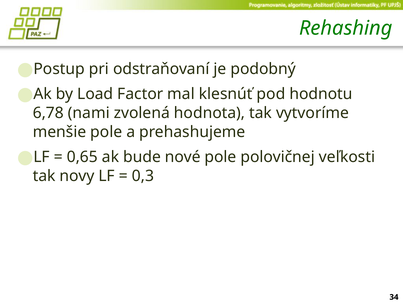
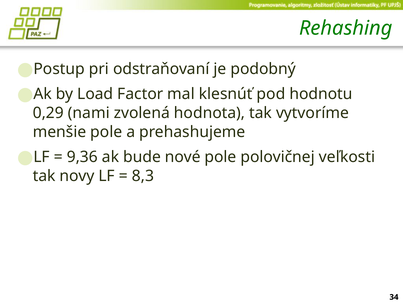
6,78: 6,78 -> 0,29 (48, 113)
0,65: 0,65 -> 9,36 (82, 157)
0,3: 0,3 -> 8,3 (143, 175)
